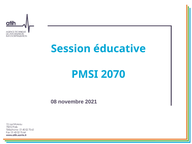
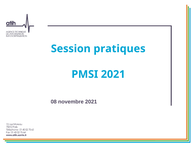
éducative: éducative -> pratiques (120, 49)
PMSI 2070: 2070 -> 2021 (113, 74)
